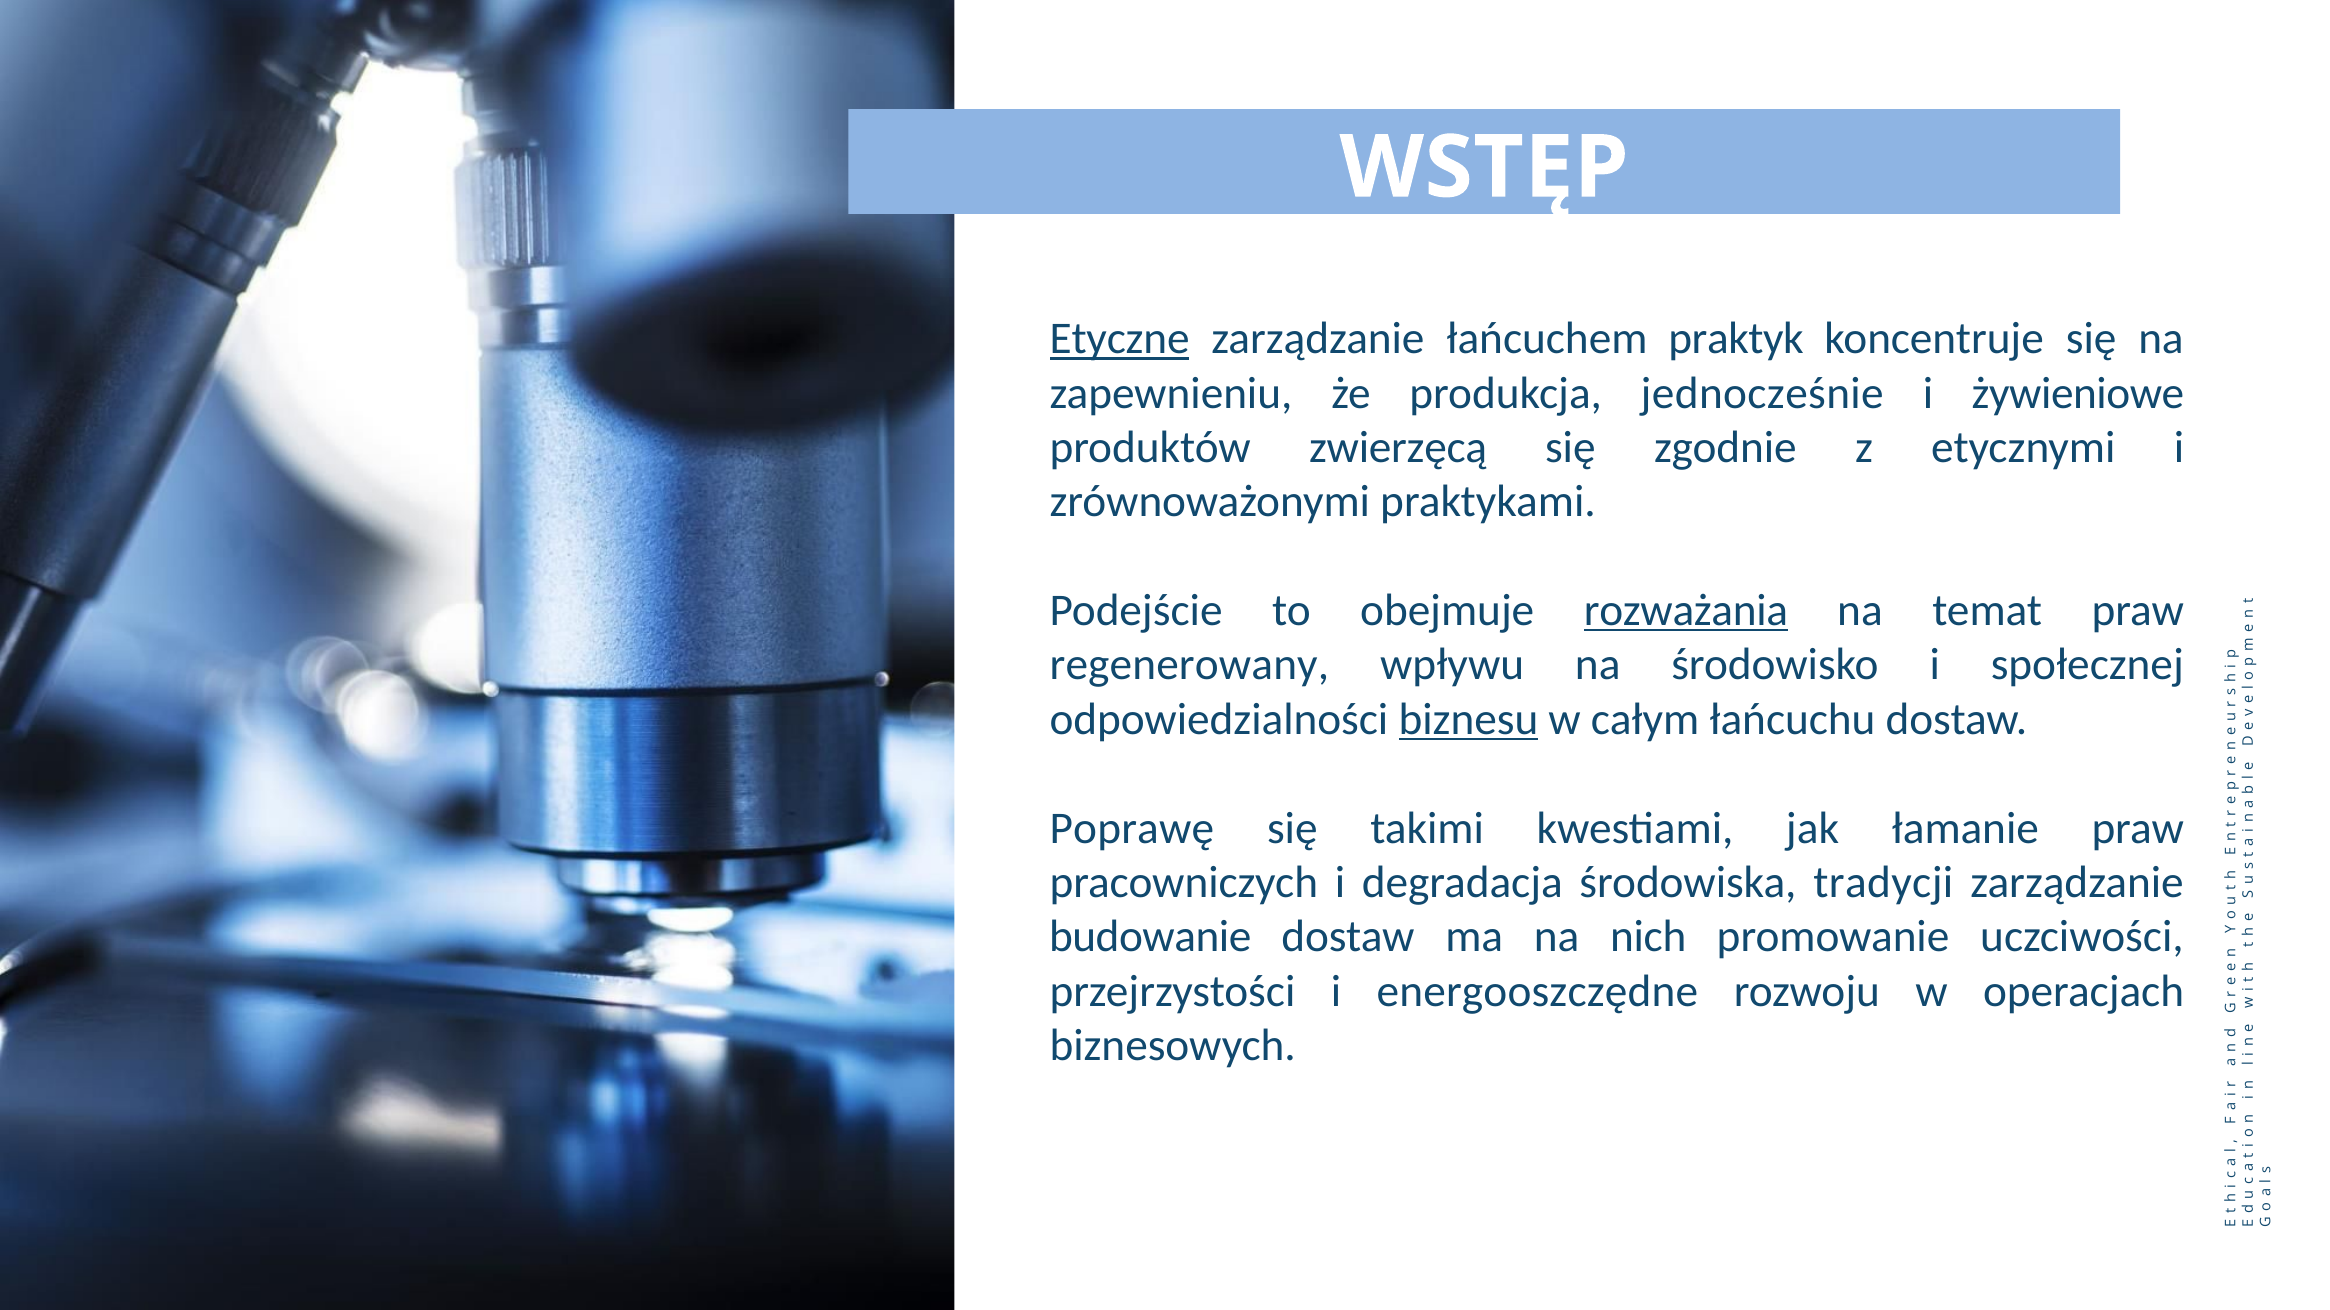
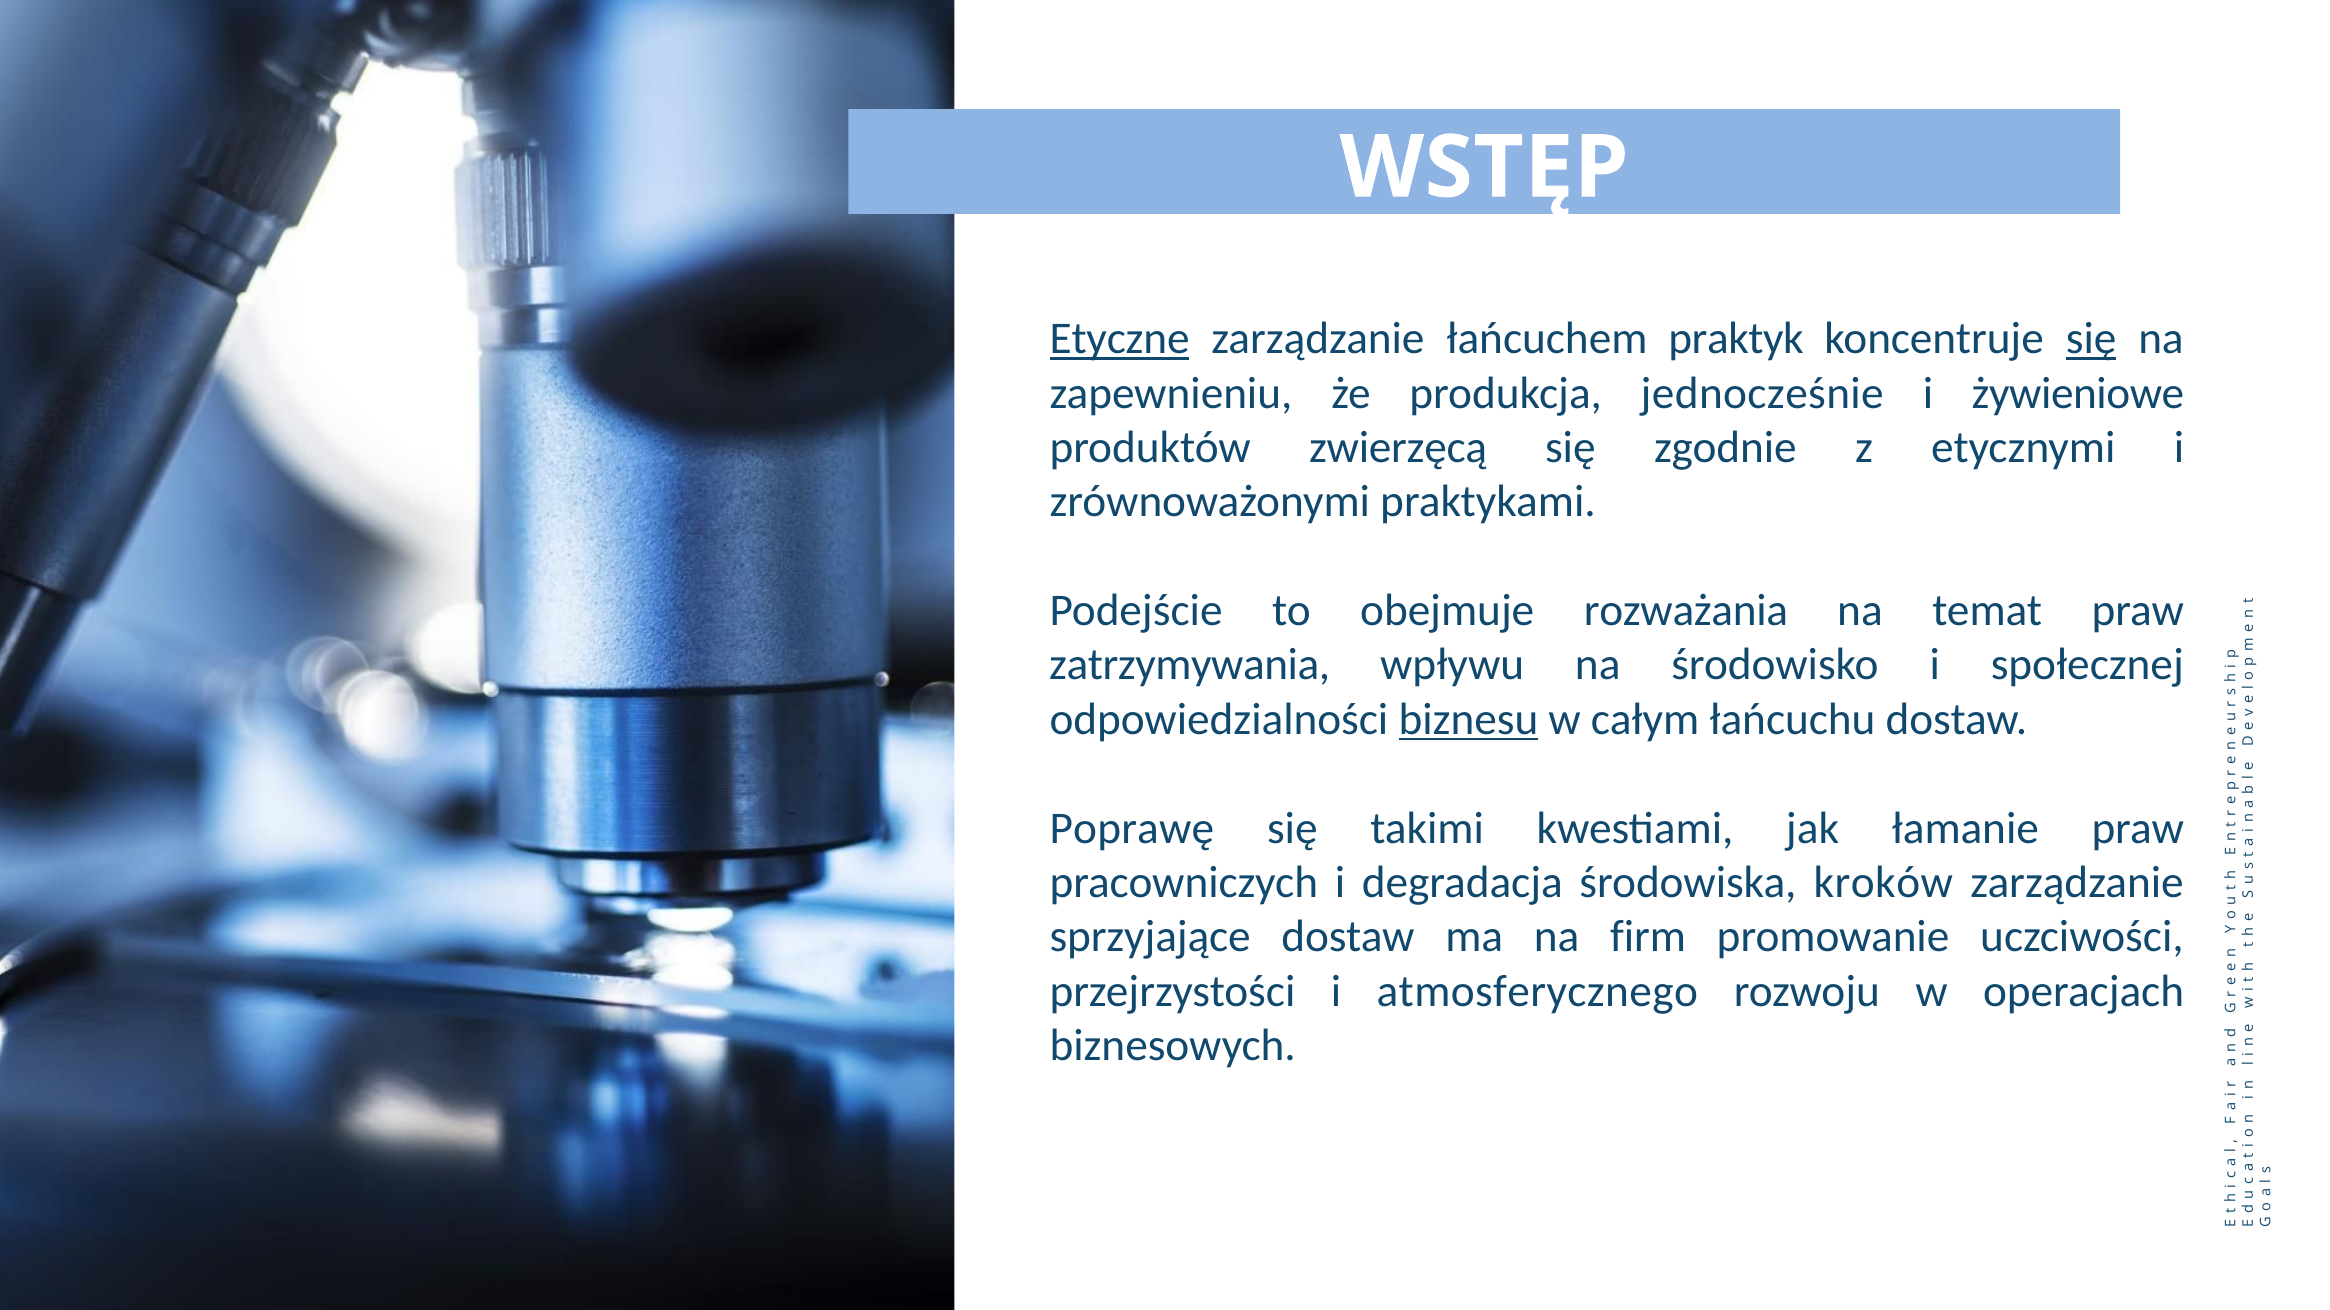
się underline: none -> present (2091, 339)
rozważania underline: present -> none (1686, 611)
regenerowany: regenerowany -> zatrzymywania (1190, 665)
tradycji: tradycji -> kroków (1883, 883)
budowanie: budowanie -> sprzyjające (1150, 937)
nich: nich -> firm (1648, 937)
energooszczędne: energooszczędne -> atmosferycznego (1537, 992)
